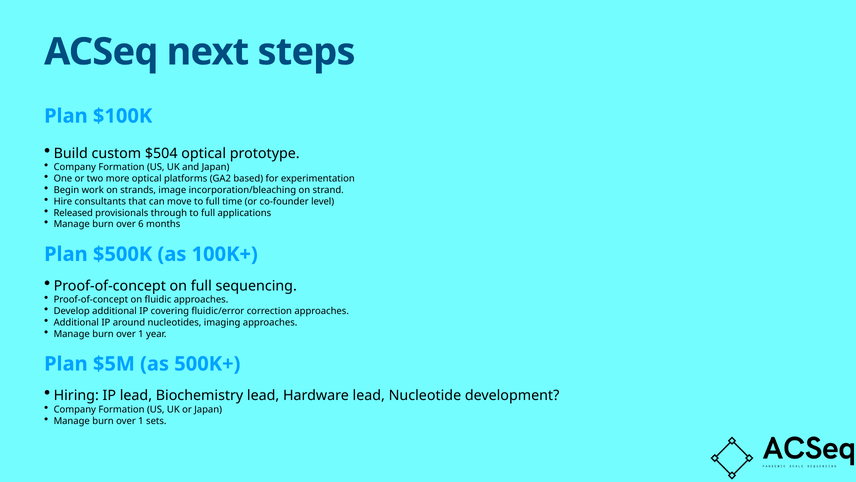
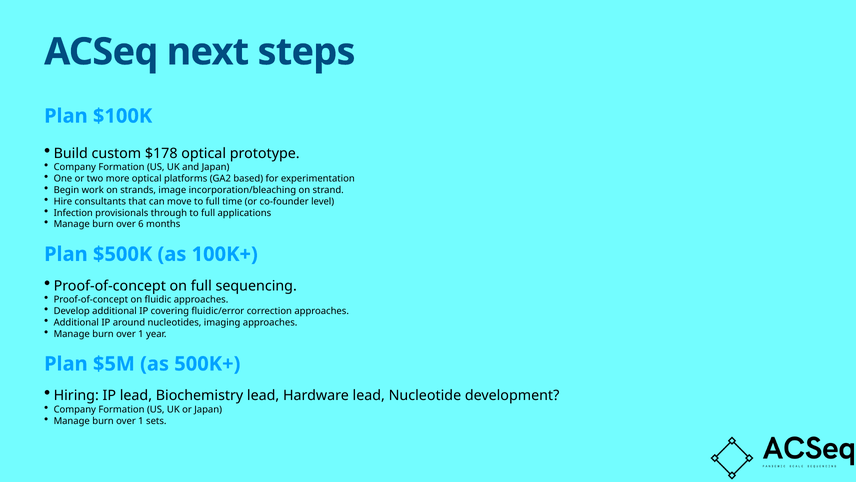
$504: $504 -> $178 (161, 153)
Released: Released -> Infection (73, 213)
